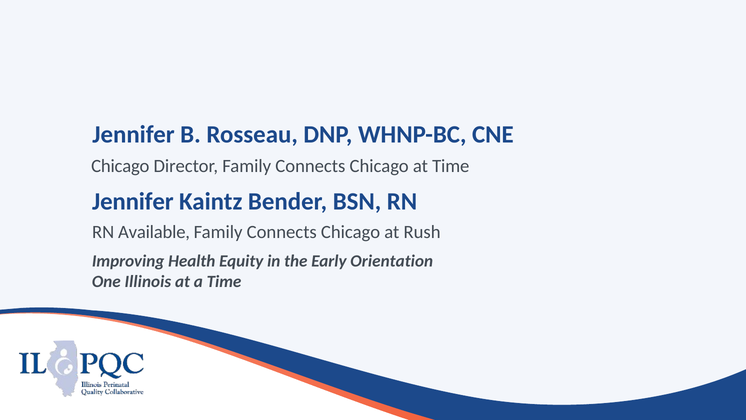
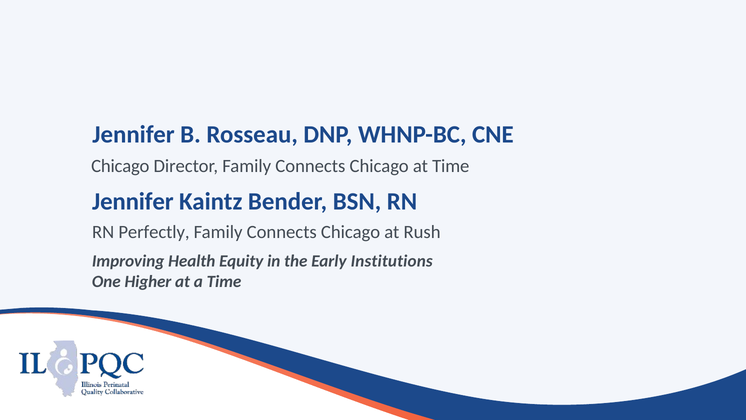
Available: Available -> Perfectly (154, 232)
Orientation: Orientation -> Institutions (392, 261)
Illinois: Illinois -> Higher (148, 282)
